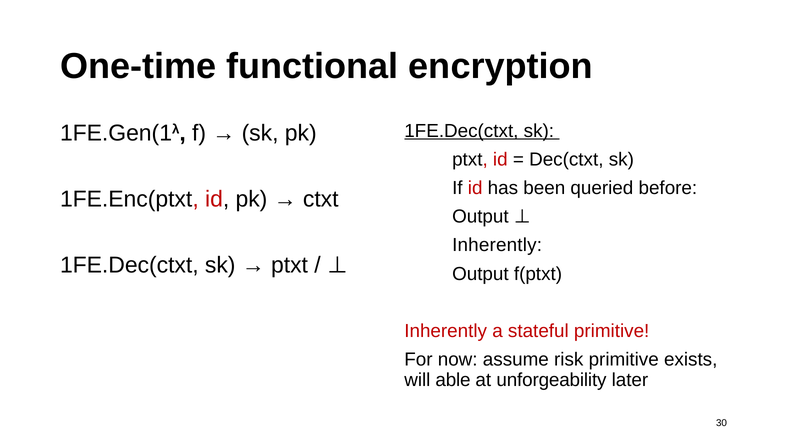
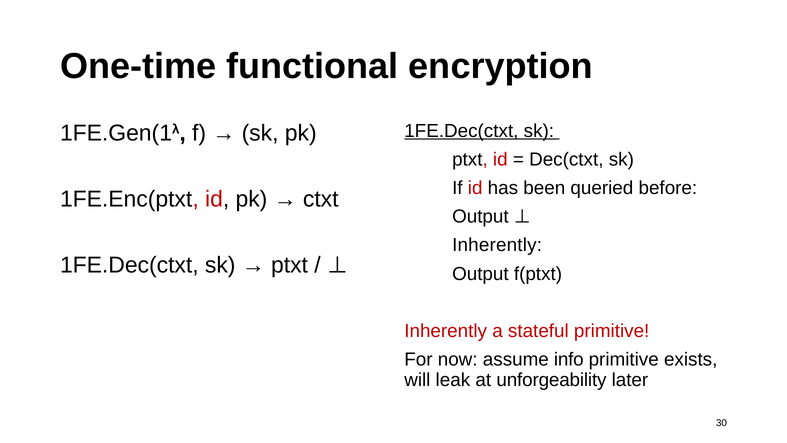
risk: risk -> info (569, 359)
able: able -> leak (453, 380)
